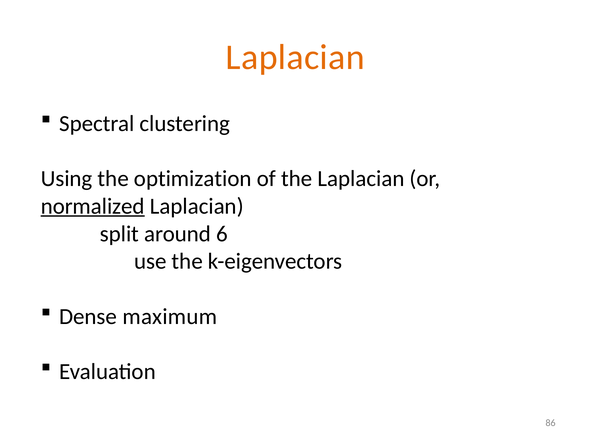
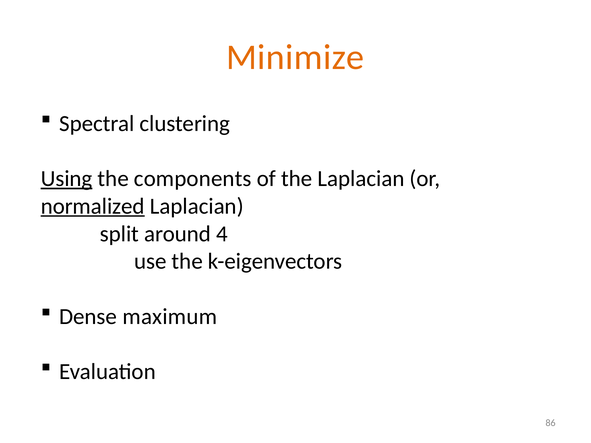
Laplacian: Laplacian -> Minimize (295, 57)
Using underline: none -> present (67, 179)
optimization: optimization -> components (193, 179)
6: 6 -> 4 (222, 234)
